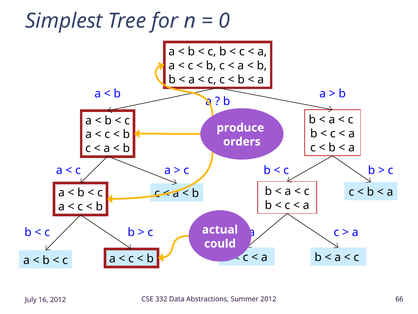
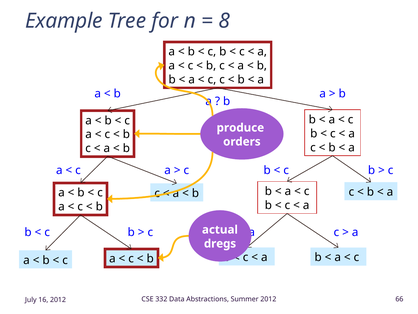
Simplest: Simplest -> Example (64, 21)
0: 0 -> 8 (224, 21)
could: could -> dregs (220, 243)
